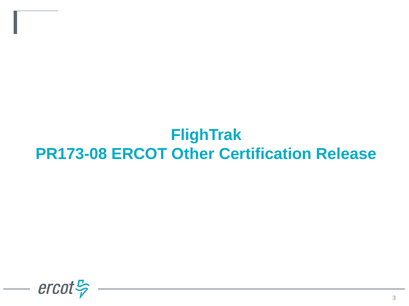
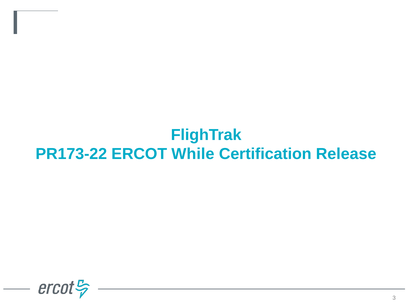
PR173-08: PR173-08 -> PR173-22 (71, 154)
Other: Other -> While (193, 154)
